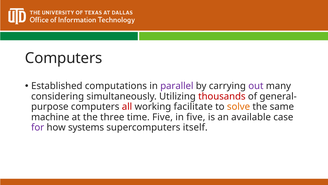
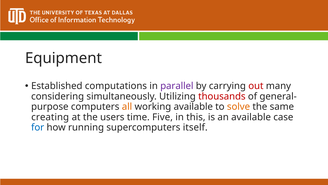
Computers: Computers -> Equipment (64, 58)
out colour: purple -> red (256, 86)
all colour: red -> orange (127, 106)
working facilitate: facilitate -> available (193, 106)
machine: machine -> creating (50, 117)
three: three -> users (112, 117)
in five: five -> this (196, 117)
for colour: purple -> blue (38, 127)
systems: systems -> running (86, 127)
